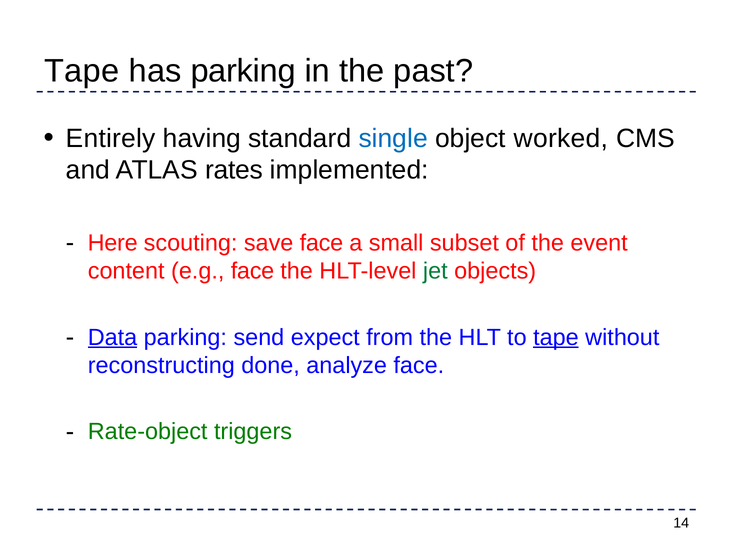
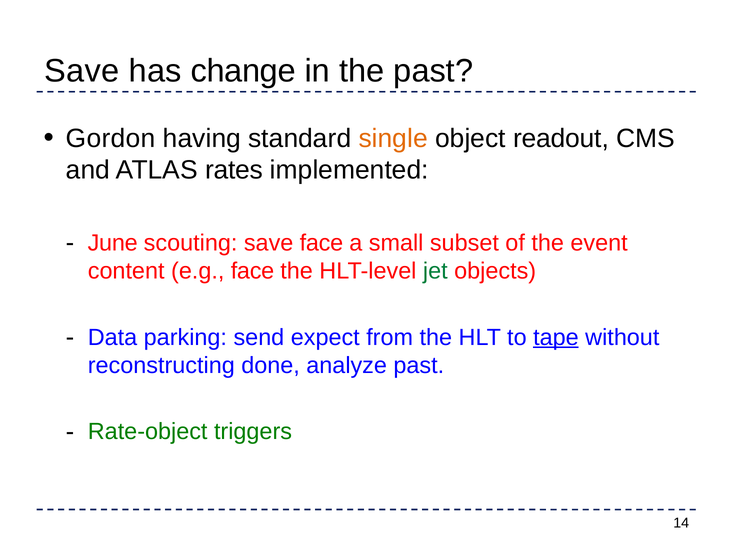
Tape: Tape -> Save (82, 71)
has parking: parking -> change (243, 71)
Entirely: Entirely -> Gordon (111, 138)
single colour: blue -> orange (393, 138)
worked: worked -> readout (561, 138)
Here: Here -> June (113, 243)
Data underline: present -> none (113, 337)
analyze face: face -> past (419, 365)
